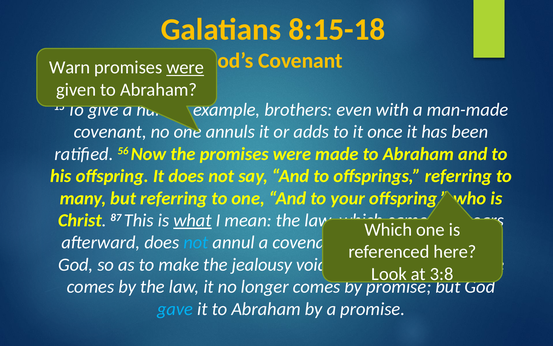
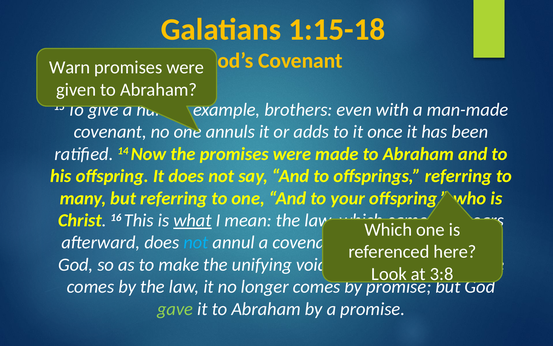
8:15-18: 8:15-18 -> 1:15-18 (337, 30)
were underline: present -> none (185, 67)
56: 56 -> 14 (123, 151)
87: 87 -> 16 (116, 217)
jealousy: jealousy -> unifying (262, 264)
gave colour: light blue -> light green (175, 309)
